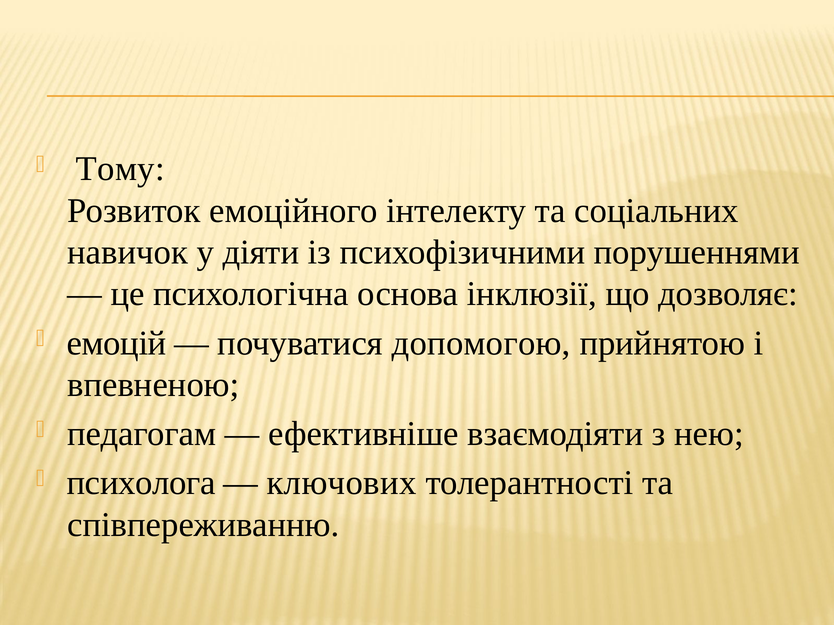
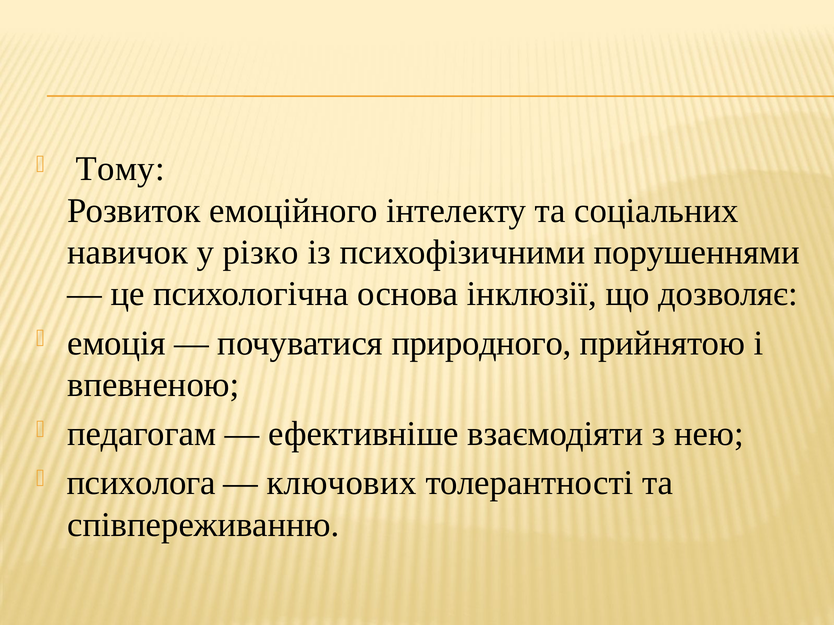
діяти: діяти -> різко (261, 253)
емоцій: емоцій -> емоція (116, 343)
допомогою: допомогою -> природного (481, 343)
